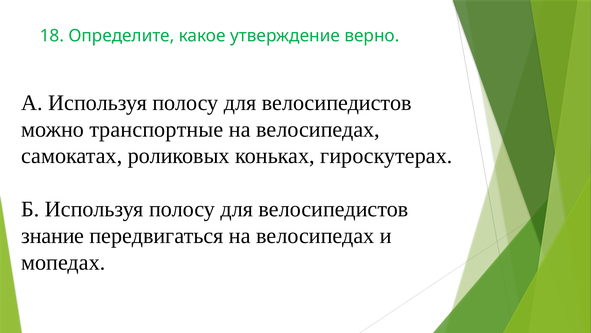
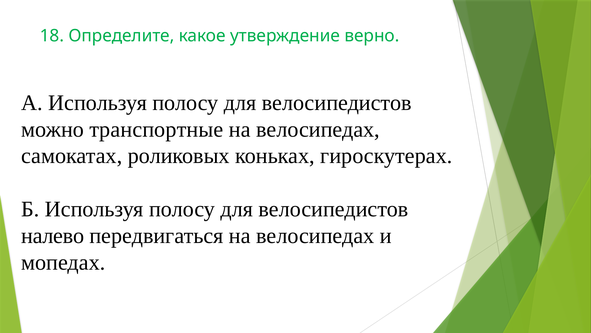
знание: знание -> налево (53, 236)
